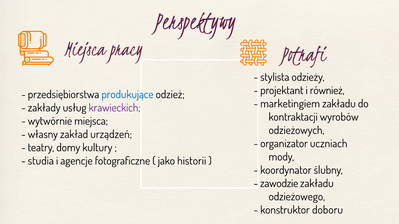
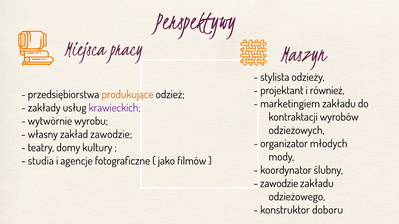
Potrafi: Potrafi -> Maszyn (303, 53)
produkujące colour: blue -> orange (127, 95)
wytwórnie miejsca: miejsca -> wyrobu (91, 121)
zakład urządzeń: urządzeń -> zawodzie (111, 135)
uczniach: uczniach -> młodych (329, 144)
historii: historii -> filmów (192, 161)
